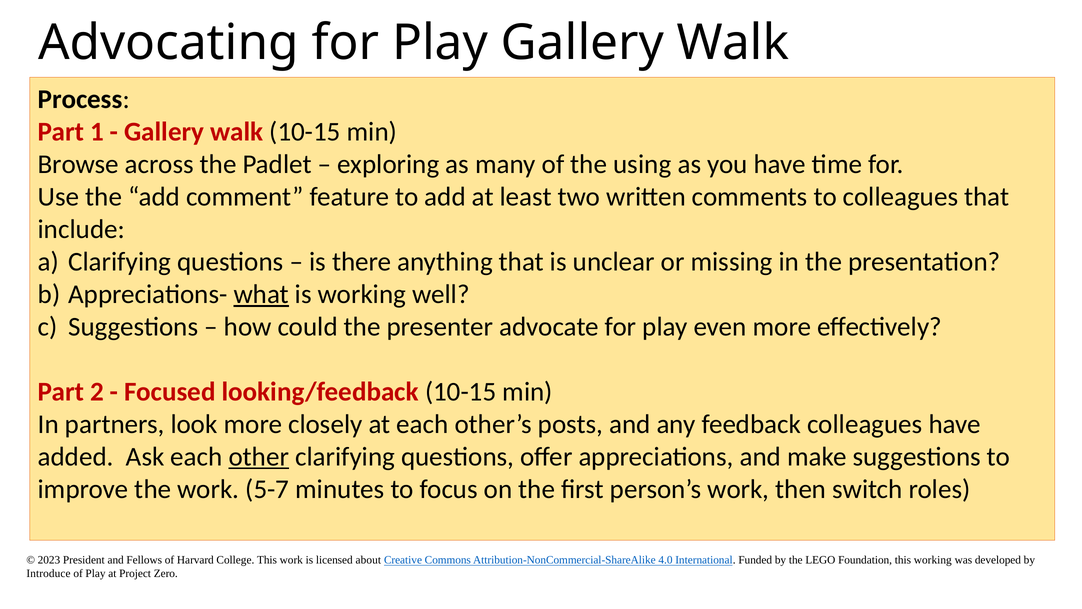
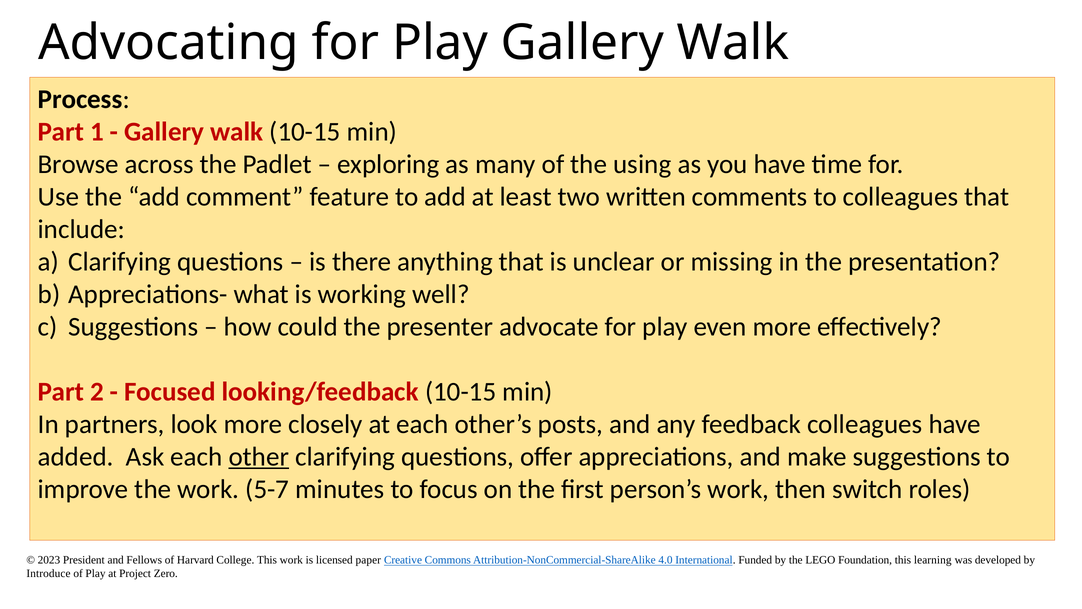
what underline: present -> none (261, 294)
about: about -> paper (368, 560)
this working: working -> learning (933, 560)
